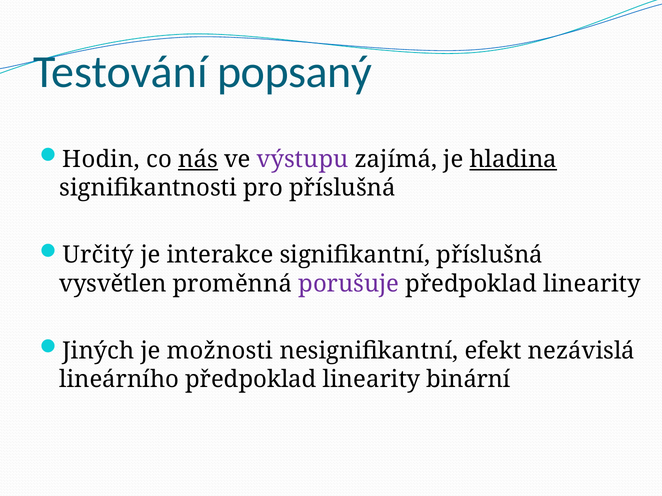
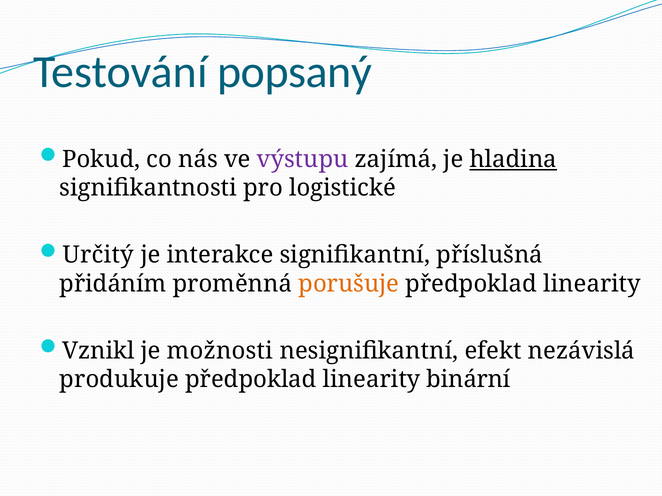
Hodin: Hodin -> Pokud (101, 159)
nás underline: present -> none (198, 159)
pro příslušná: příslušná -> logistické (342, 188)
vysvětlen: vysvětlen -> přidáním (113, 284)
porušuje colour: purple -> orange (349, 284)
Jiných: Jiných -> Vznikl (98, 351)
lineárního: lineárního -> produkuje (119, 380)
